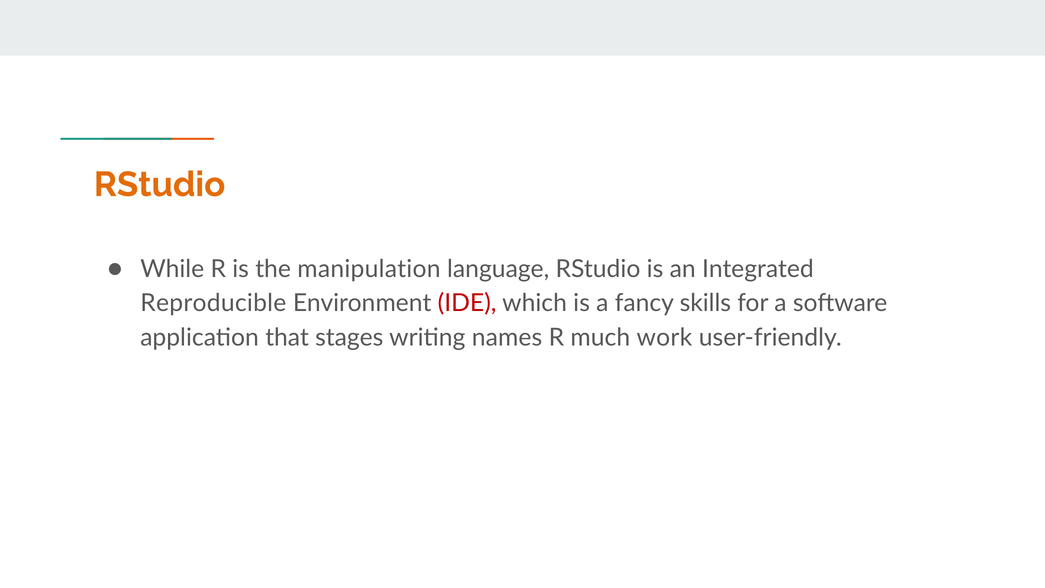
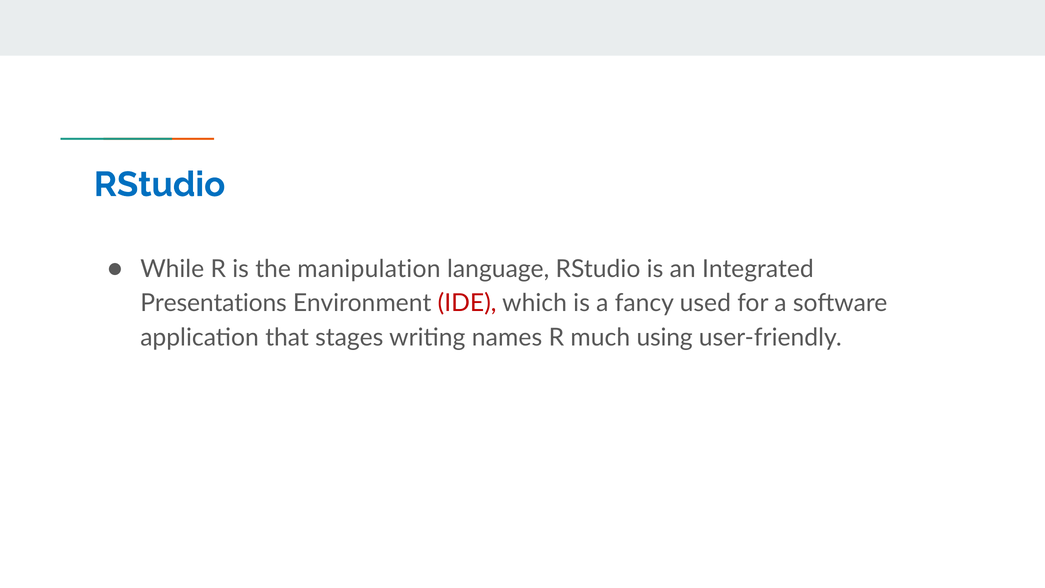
RStudio colour: orange -> blue (160, 185)
Reproducible: Reproducible -> Presentations (214, 303)
skills: skills -> used (705, 303)
work: work -> using (665, 337)
